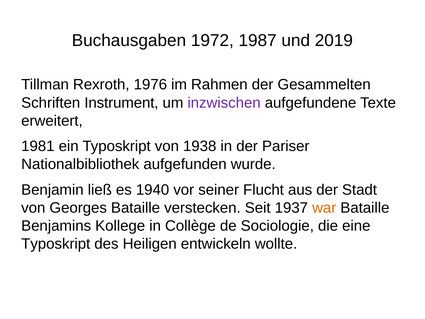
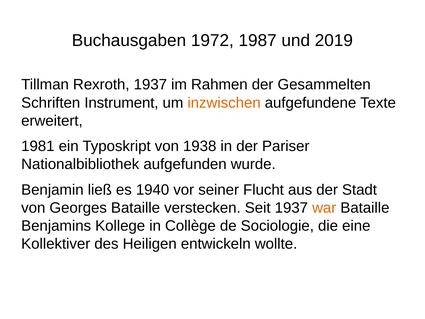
Rexroth 1976: 1976 -> 1937 (150, 85)
inzwischen colour: purple -> orange (224, 103)
Typoskript: Typoskript -> Kollektiver (56, 244)
